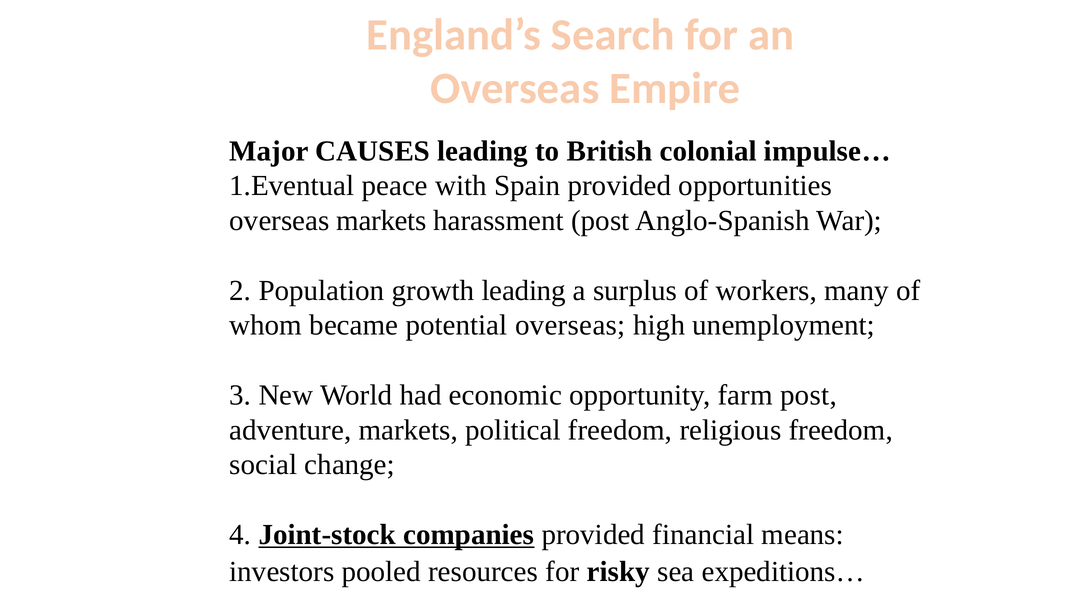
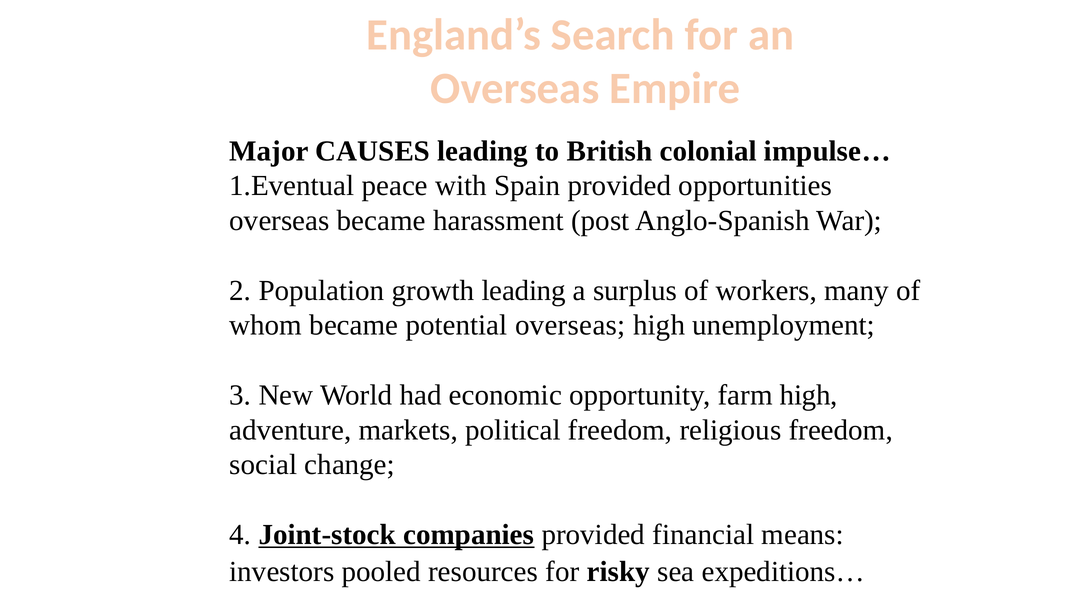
overseas markets: markets -> became (381, 221)
farm post: post -> high (809, 395)
